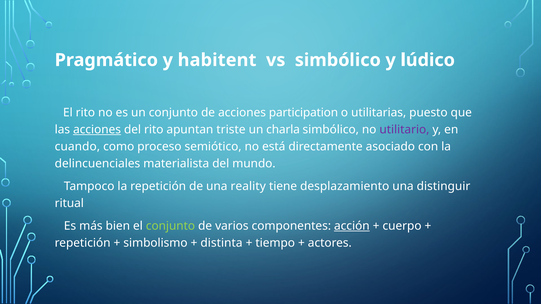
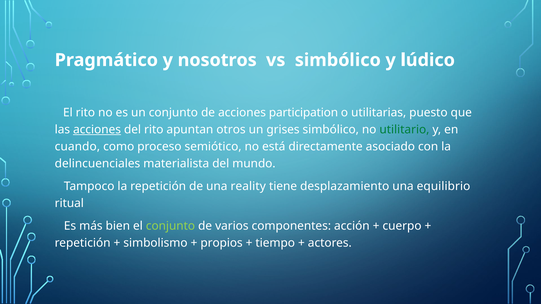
habitent: habitent -> nosotros (217, 60)
triste: triste -> otros (231, 130)
charla: charla -> grises (283, 130)
utilitario colour: purple -> green (404, 130)
distinguir: distinguir -> equilibrio (444, 186)
acción underline: present -> none (352, 226)
distinta: distinta -> propios (222, 243)
